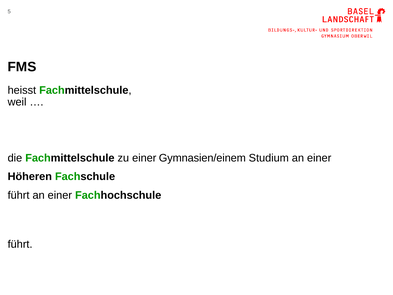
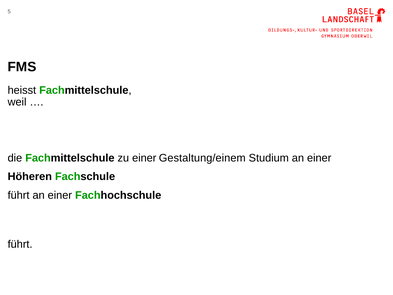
Gymnasien/einem: Gymnasien/einem -> Gestaltung/einem (202, 158)
